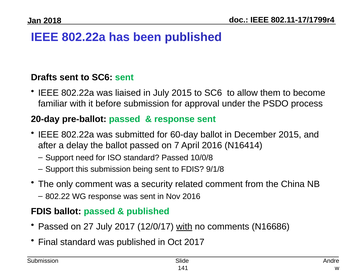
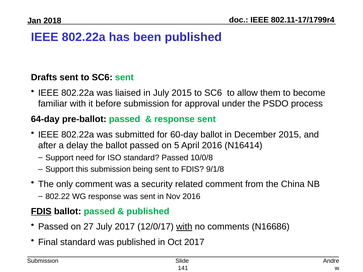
20-day: 20-day -> 64-day (45, 119)
7: 7 -> 5 (177, 146)
FDIS underline: none -> present (41, 212)
